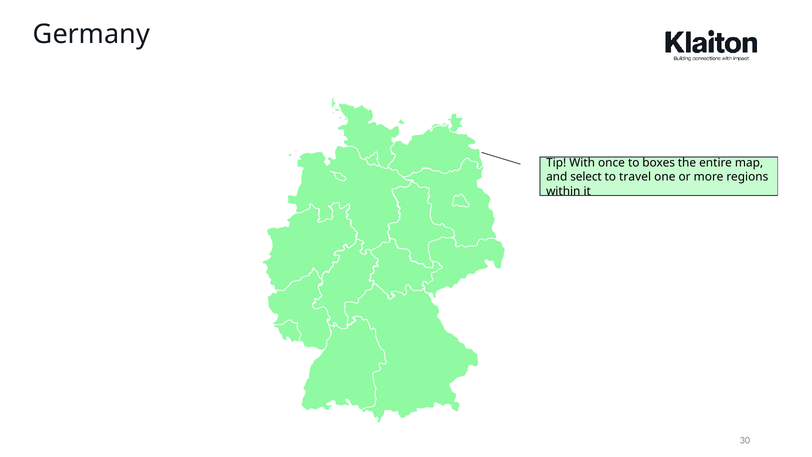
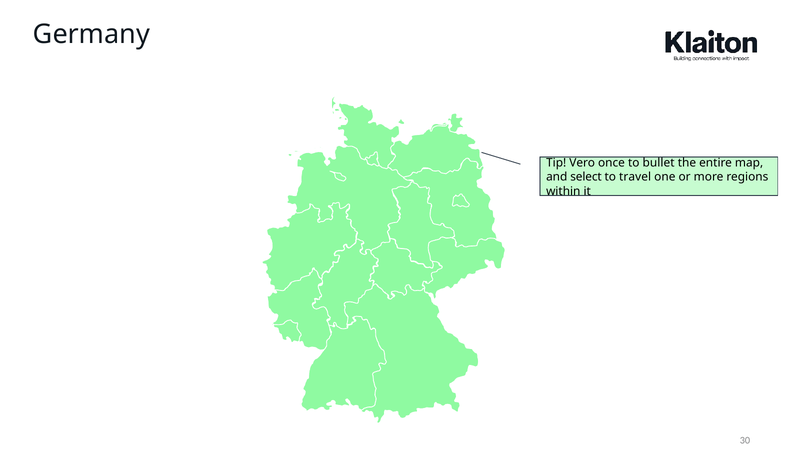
With: With -> Vero (582, 163)
boxes: boxes -> bullet (659, 163)
